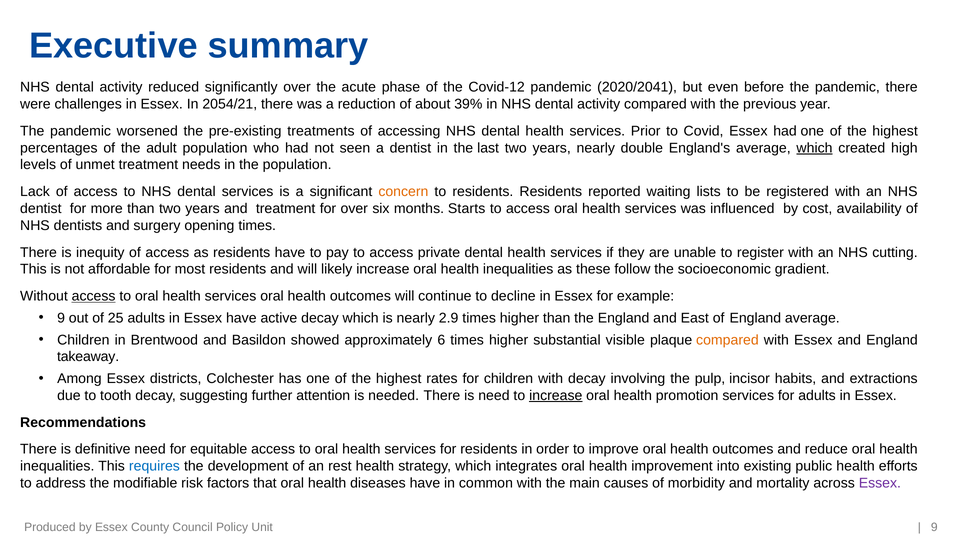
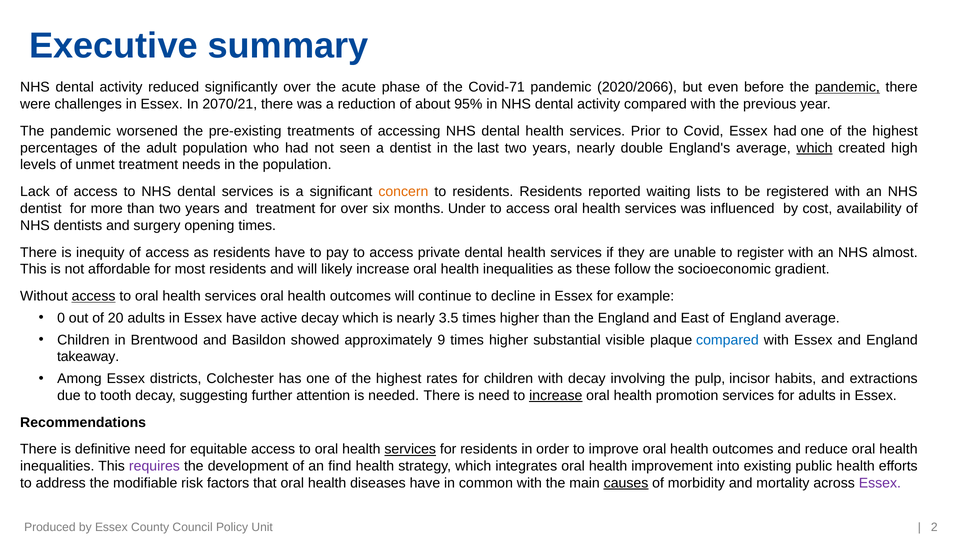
Covid-12: Covid-12 -> Covid-71 (497, 87)
2020/2041: 2020/2041 -> 2020/2066 (637, 87)
pandemic underline: none -> present (847, 87)
2054/21: 2054/21 -> 2070/21 (230, 104)
39%: 39% -> 95% (468, 104)
Starts: Starts -> Under (467, 209)
cutting: cutting -> almost (895, 252)
9: 9 -> 0 (61, 318)
25: 25 -> 20 (116, 318)
2.9: 2.9 -> 3.5 (449, 318)
6: 6 -> 9 (441, 340)
compared colour: orange -> blue (727, 340)
services underline: none -> present (410, 450)
requires colour: blue -> purple (154, 466)
rest: rest -> find (340, 466)
causes underline: none -> present (626, 483)
9: 9 -> 2 (934, 527)
